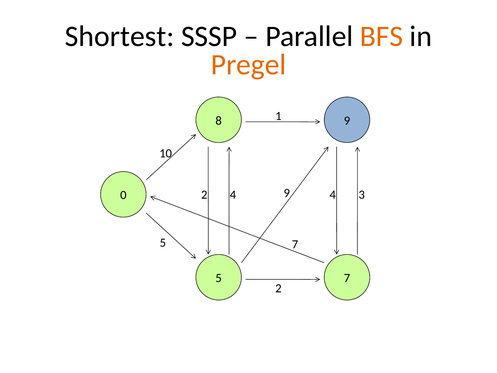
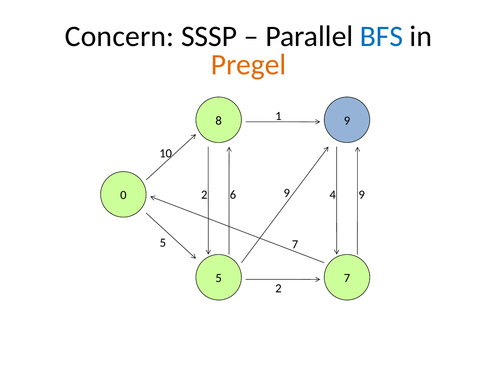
Shortest: Shortest -> Concern (119, 36)
BFS colour: orange -> blue (382, 36)
2 4: 4 -> 6 (233, 195)
4 3: 3 -> 9 (362, 195)
